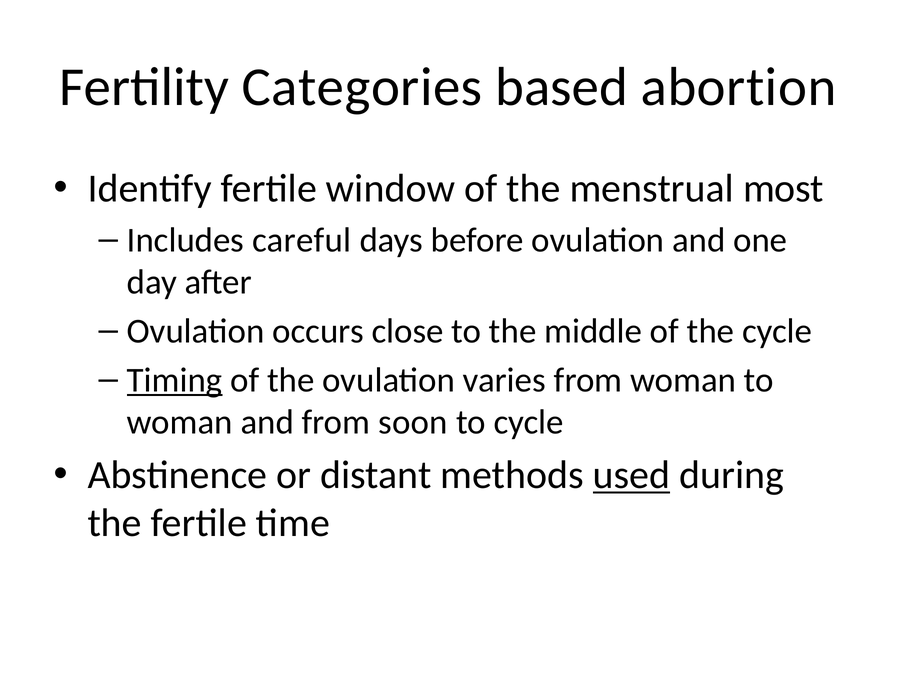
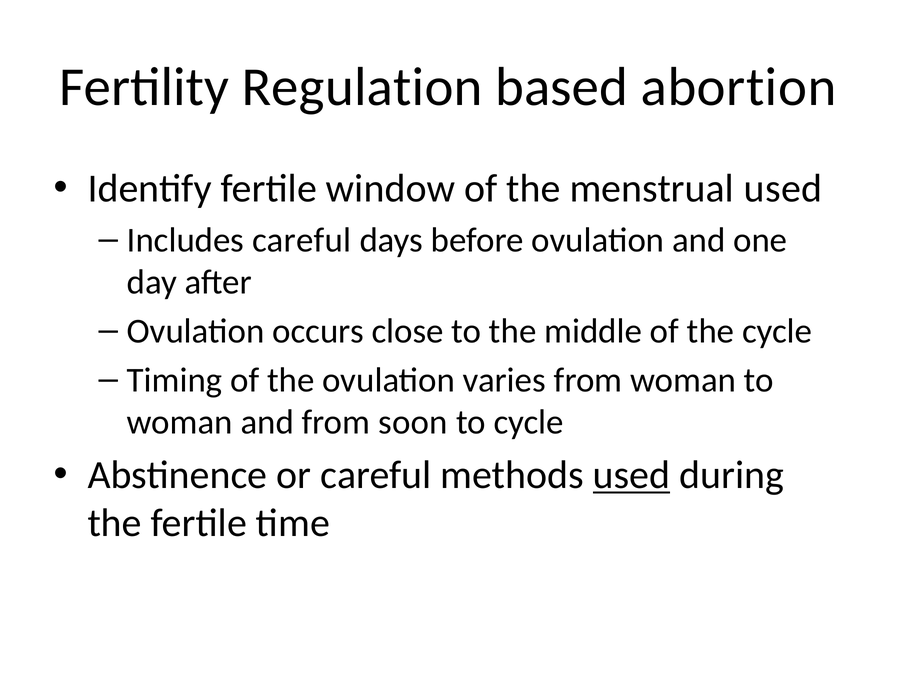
Categories: Categories -> Regulation (362, 87)
menstrual most: most -> used (783, 188)
Timing underline: present -> none (175, 380)
or distant: distant -> careful (376, 475)
